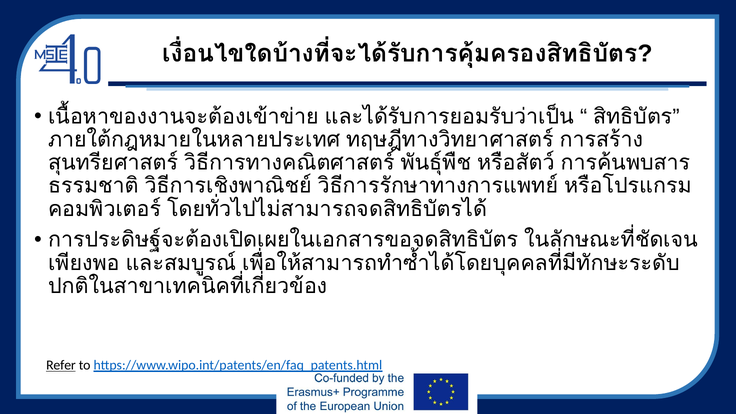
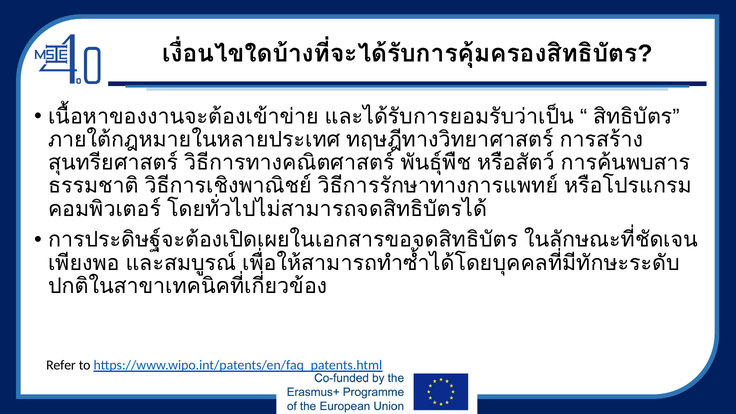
Refer underline: present -> none (61, 365)
